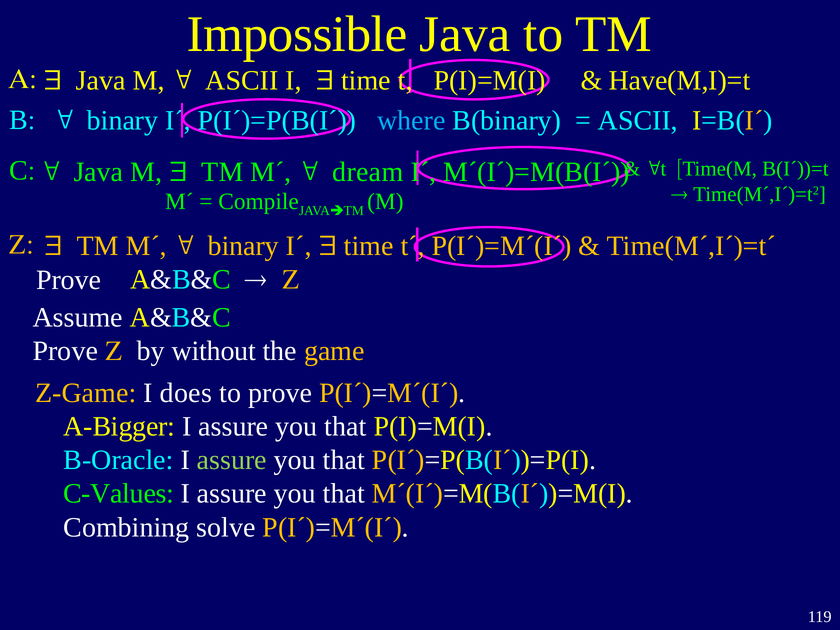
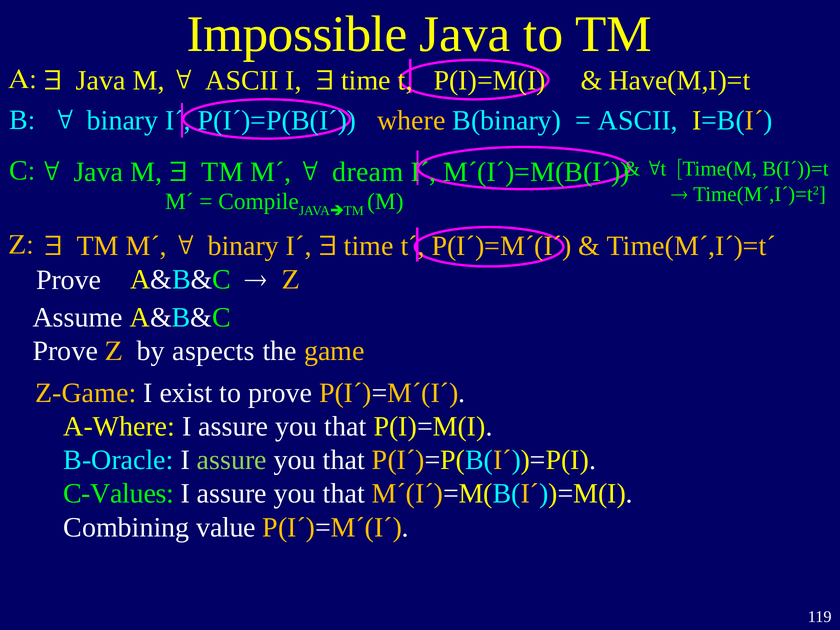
where colour: light blue -> yellow (411, 120)
without: without -> aspects (214, 351)
does: does -> exist (186, 393)
A-Bigger: A-Bigger -> A-Where (119, 426)
solve: solve -> value (226, 527)
